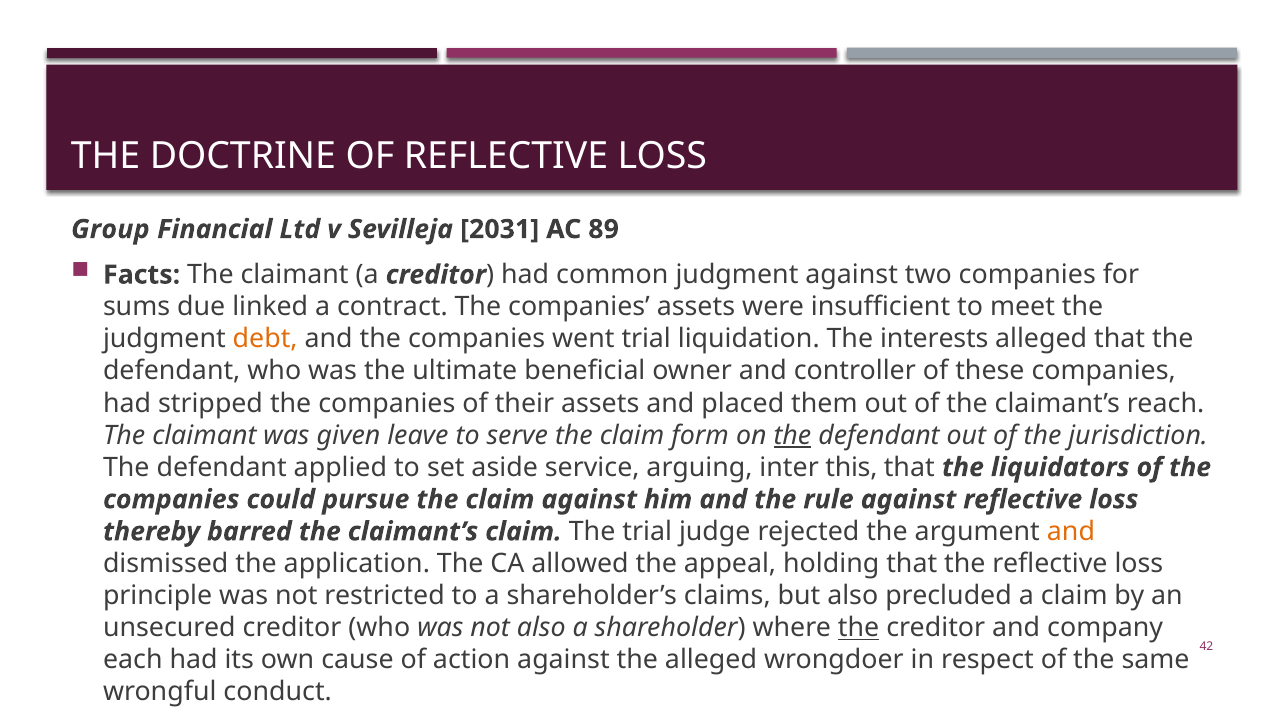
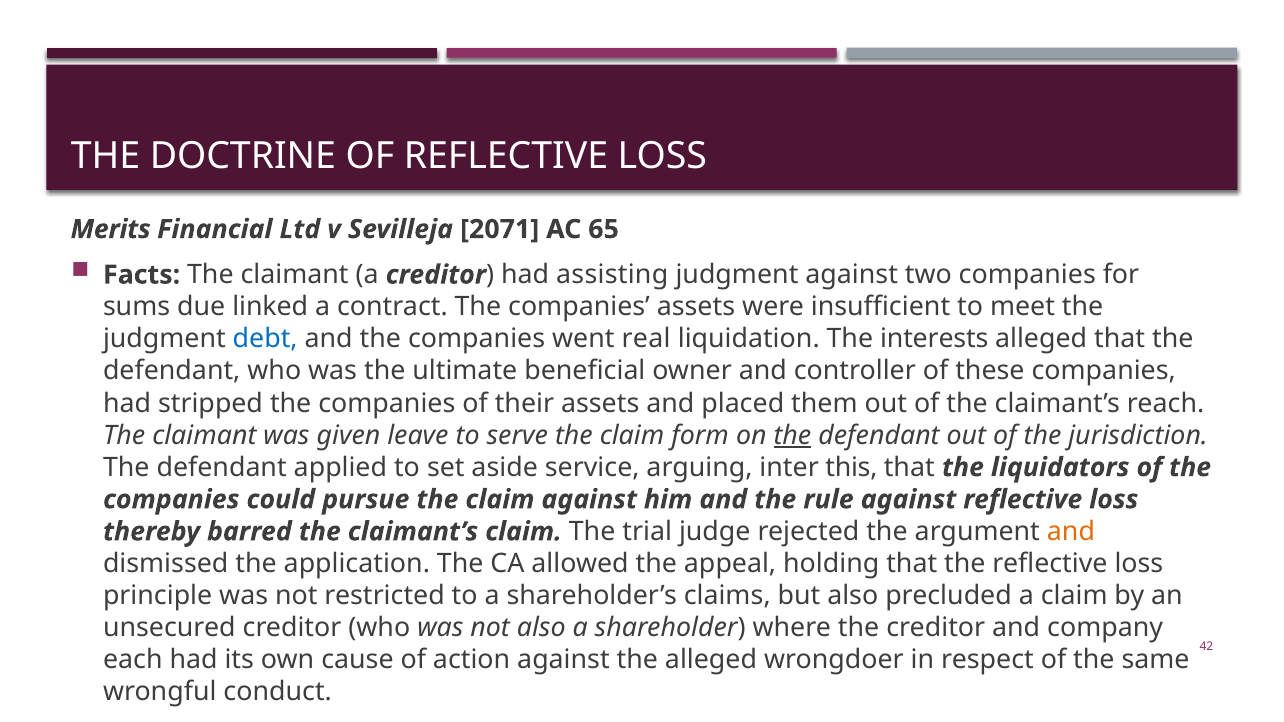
Group: Group -> Merits (111, 229)
2031: 2031 -> 2071 (500, 229)
89: 89 -> 65 (604, 229)
common: common -> assisting (612, 275)
debt colour: orange -> blue (265, 339)
went trial: trial -> real (646, 339)
the underline: present -> none (859, 628)
